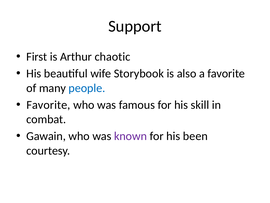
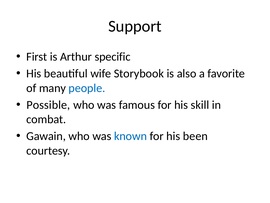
chaotic: chaotic -> specific (113, 57)
Favorite: Favorite -> Possible (48, 105)
known colour: purple -> blue (131, 136)
